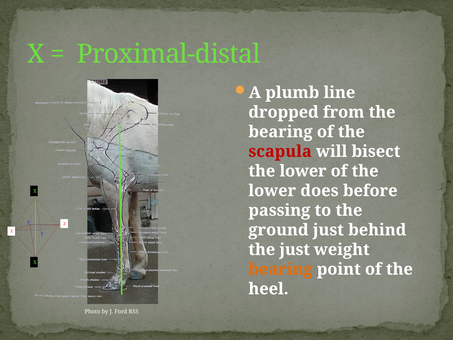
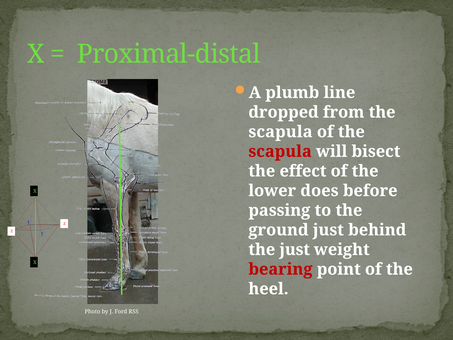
bearing: bearing -> scapula (280, 132)
lower: lower -> effect (303, 171)
bearing colour: orange -> red (280, 269)
